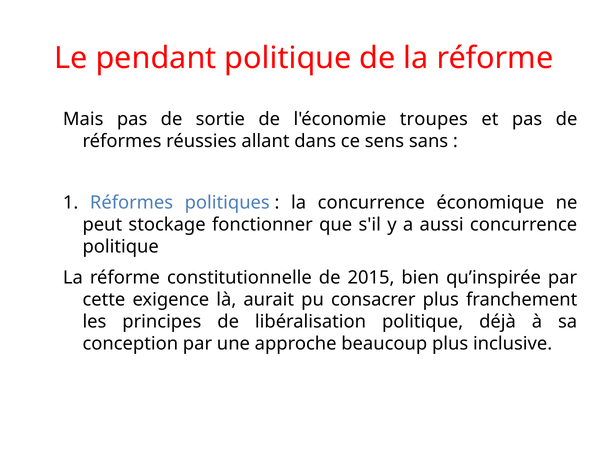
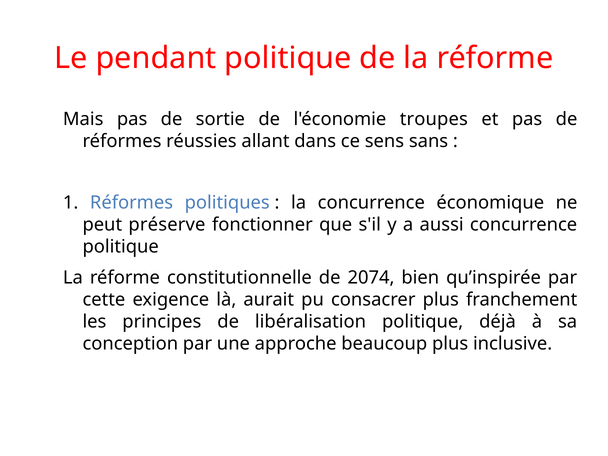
stockage: stockage -> préserve (167, 225)
2015: 2015 -> 2074 (371, 277)
